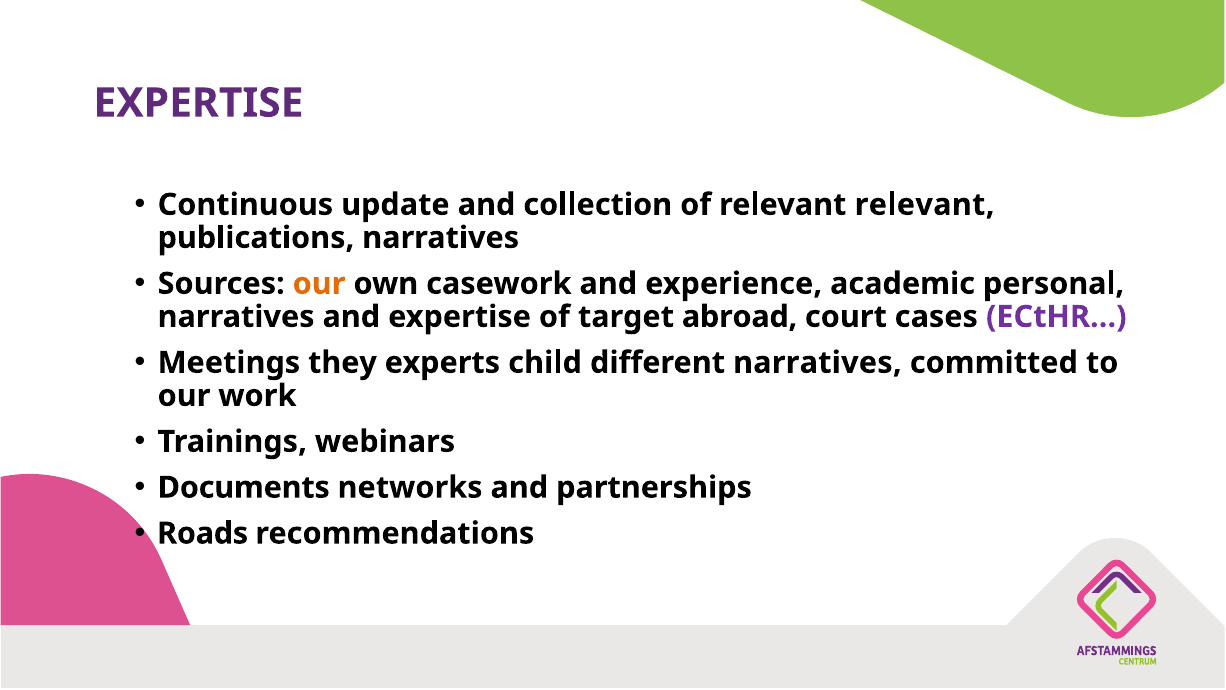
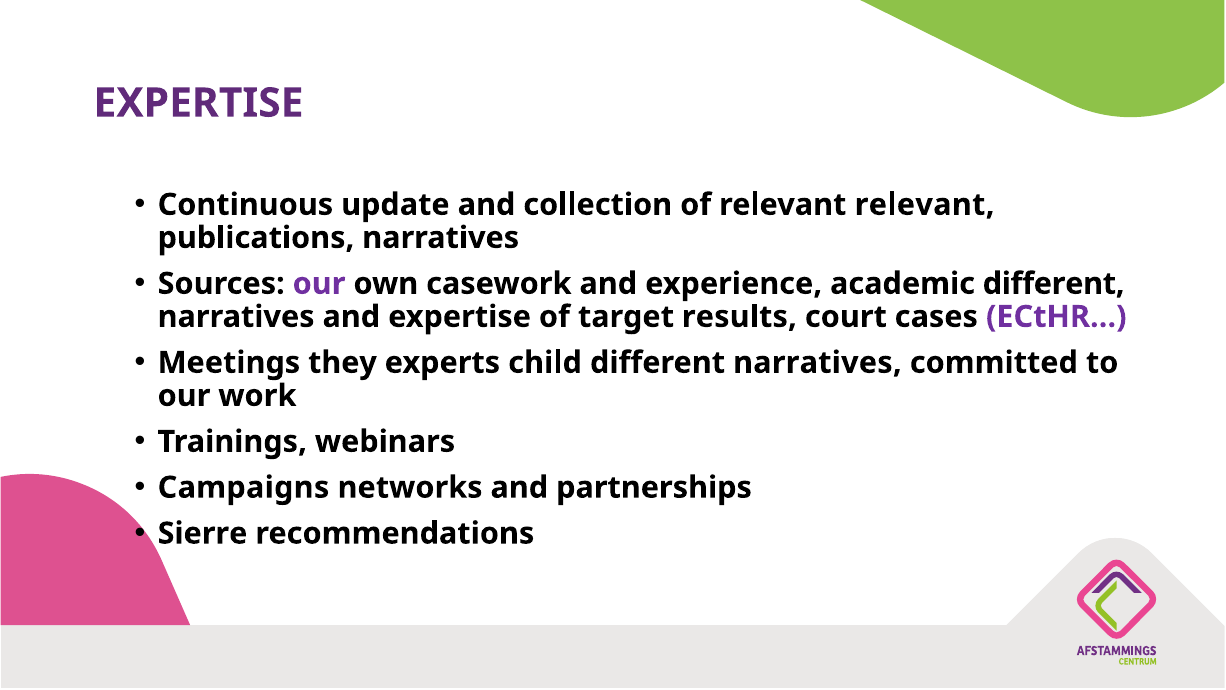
our colour: orange -> purple (319, 284)
academic personal: personal -> different (1054, 284)
abroad: abroad -> results (739, 317)
Documents: Documents -> Campaigns (243, 487)
Roads: Roads -> Sierre (202, 533)
